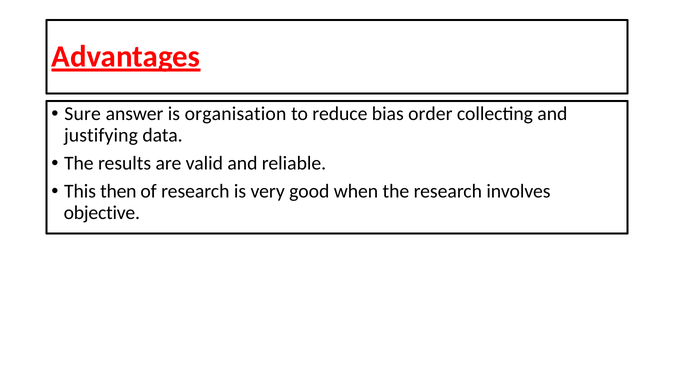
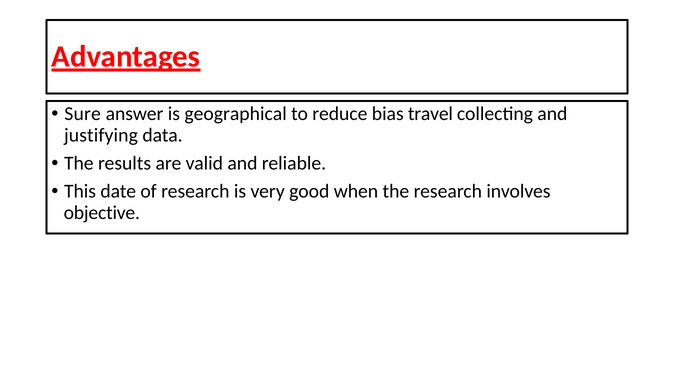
organisation: organisation -> geographical (236, 114)
order: order -> travel (430, 114)
then: then -> date (118, 192)
